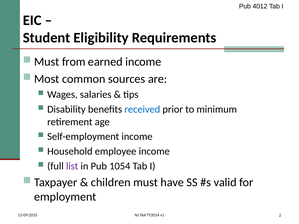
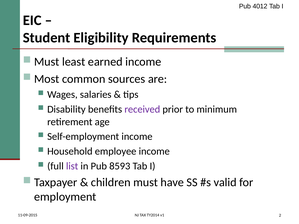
from: from -> least (74, 62)
received colour: blue -> purple (142, 109)
1054: 1054 -> 8593 (120, 166)
